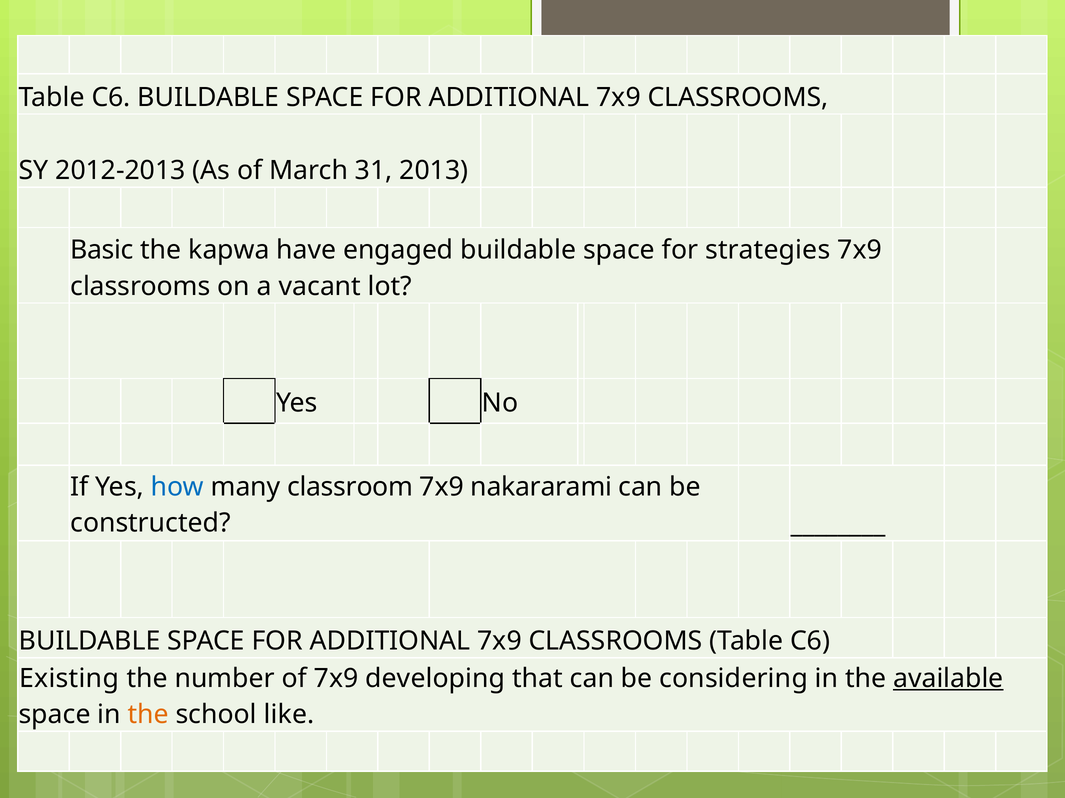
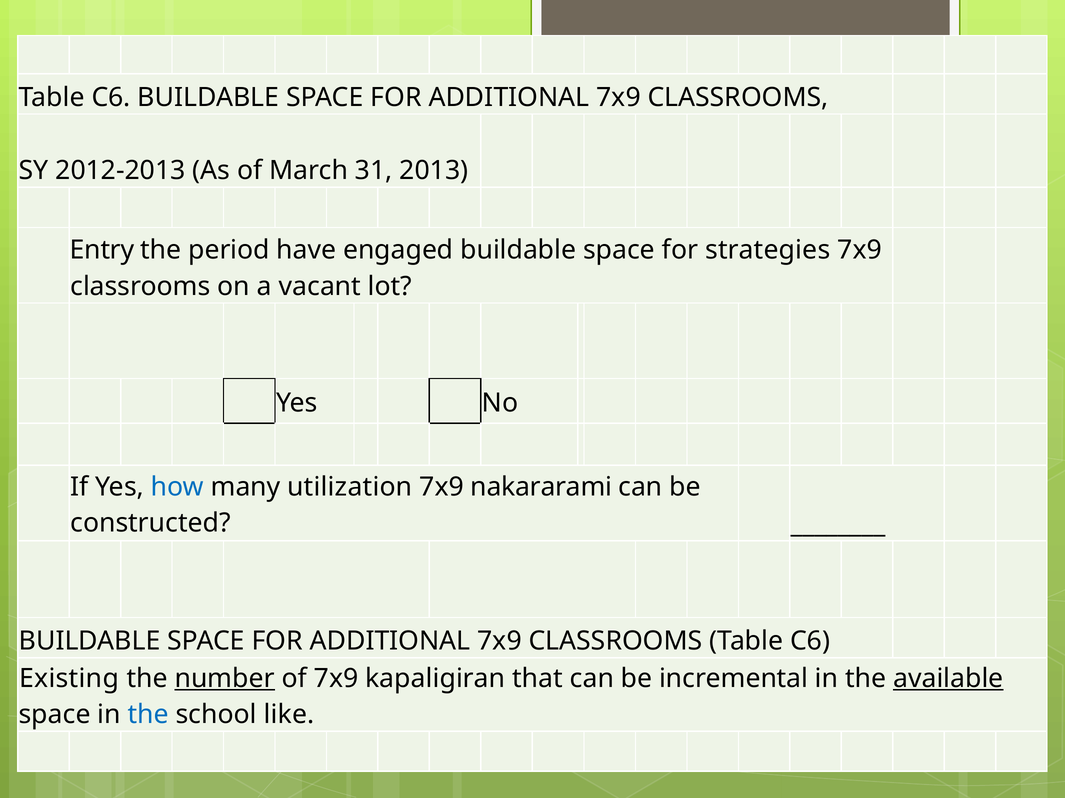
Basic: Basic -> Entry (102, 250)
kapwa: kapwa -> period (229, 250)
classroom: classroom -> utilization (350, 487)
number underline: none -> present (225, 679)
developing: developing -> kapaligiran (435, 679)
considering: considering -> incremental (734, 679)
the colour: orange -> blue (148, 715)
